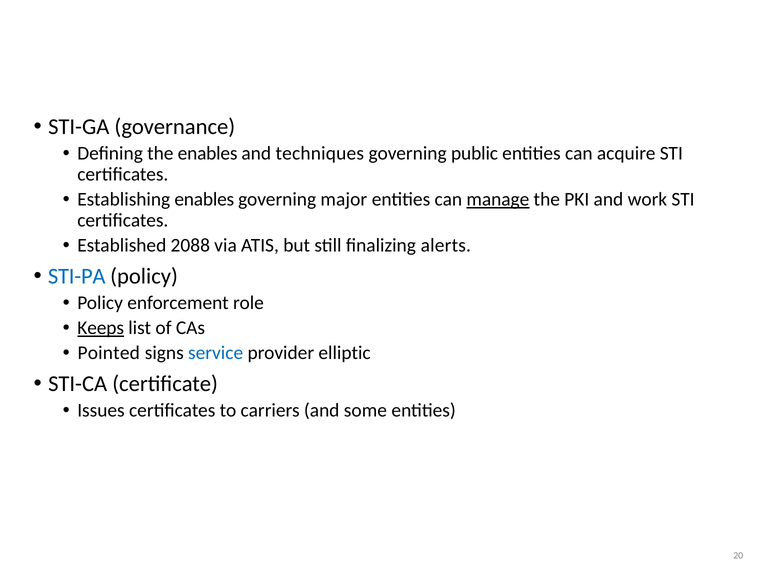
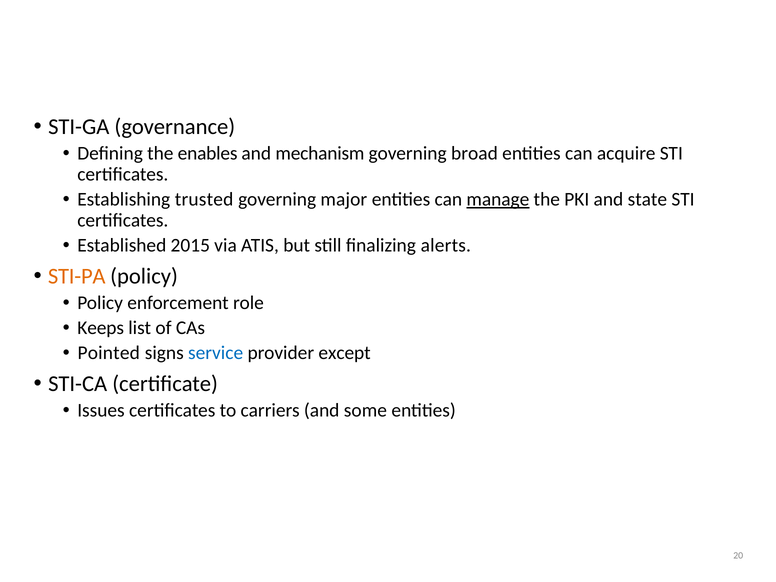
techniques: techniques -> mechanism (320, 154)
public: public -> broad (474, 154)
Establishing enables: enables -> trusted (204, 199)
work: work -> state (647, 199)
2088: 2088 -> 2015 (190, 245)
STI-PA colour: blue -> orange (77, 276)
Keeps underline: present -> none (101, 328)
elliptic: elliptic -> except (345, 353)
